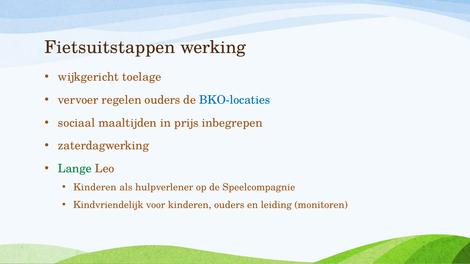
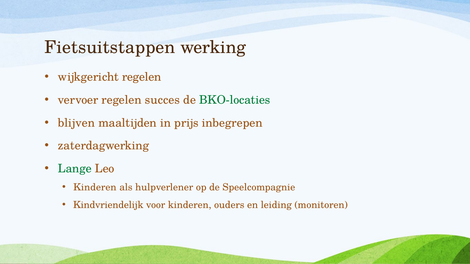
wijkgericht toelage: toelage -> regelen (142, 77)
regelen ouders: ouders -> succes (162, 100)
BKO-locaties colour: blue -> green (235, 100)
sociaal: sociaal -> blijven (77, 123)
